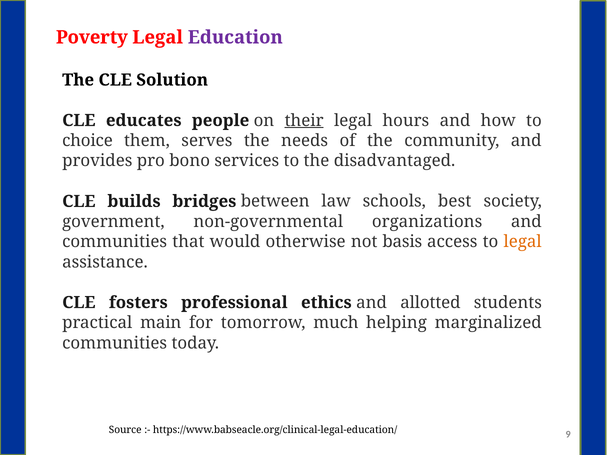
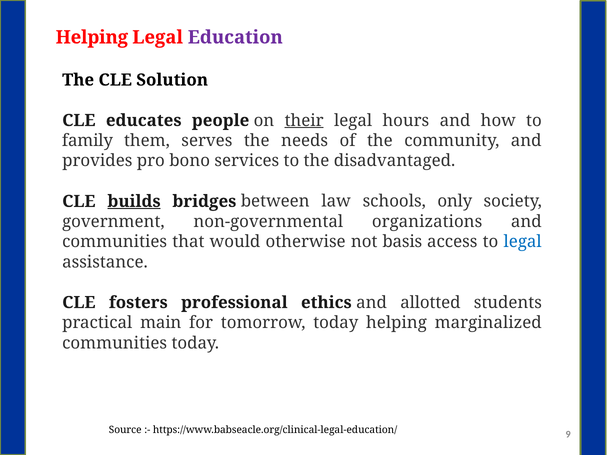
Poverty: Poverty -> Helping (92, 37)
choice: choice -> family (87, 141)
builds underline: none -> present (134, 201)
best: best -> only (455, 201)
legal colour: orange -> blue (523, 242)
tomorrow much: much -> today (336, 323)
